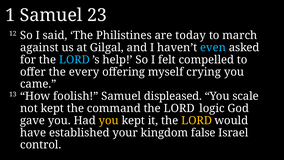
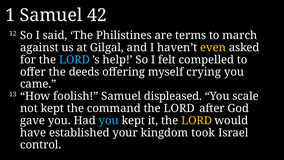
23: 23 -> 42 (97, 15)
today: today -> terms (191, 35)
even colour: light blue -> yellow (213, 47)
every: every -> deeds (84, 72)
logic: logic -> after (212, 108)
you colour: yellow -> light blue (109, 120)
false: false -> took (203, 132)
